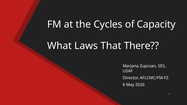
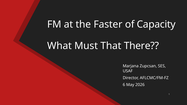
Cycles: Cycles -> Faster (108, 24)
Laws: Laws -> Must (86, 46)
